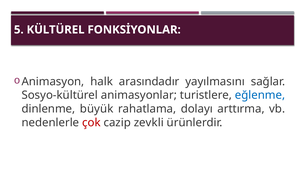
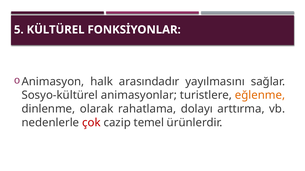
eğlenme colour: blue -> orange (260, 96)
büyük: büyük -> olarak (97, 109)
zevkli: zevkli -> temel (149, 123)
